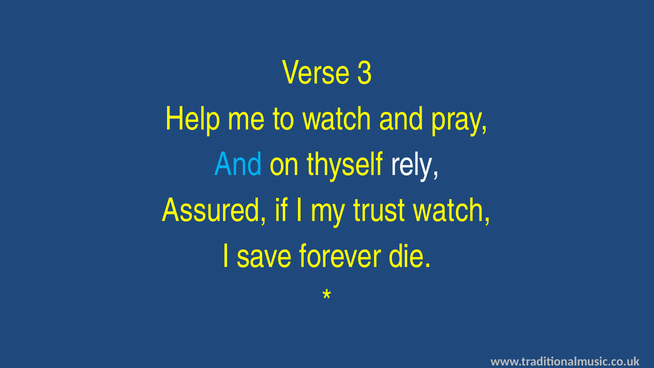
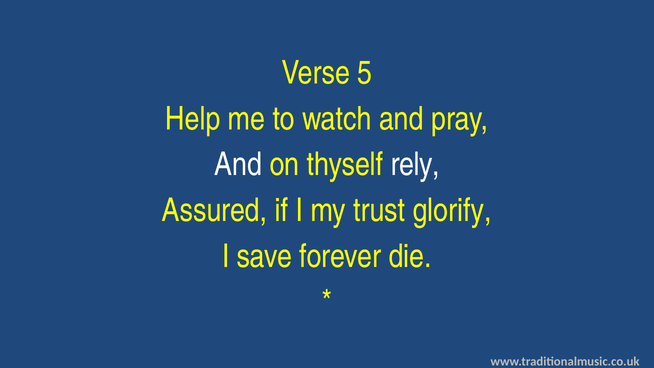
3: 3 -> 5 (365, 73)
And colour: light blue -> white (238, 165)
trust watch: watch -> glorify (452, 210)
